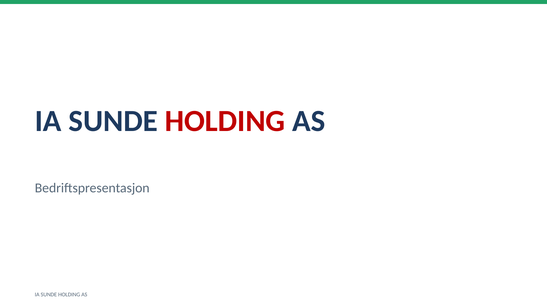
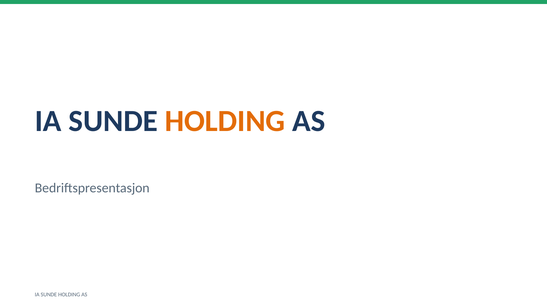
HOLDING colour: red -> orange (225, 121)
